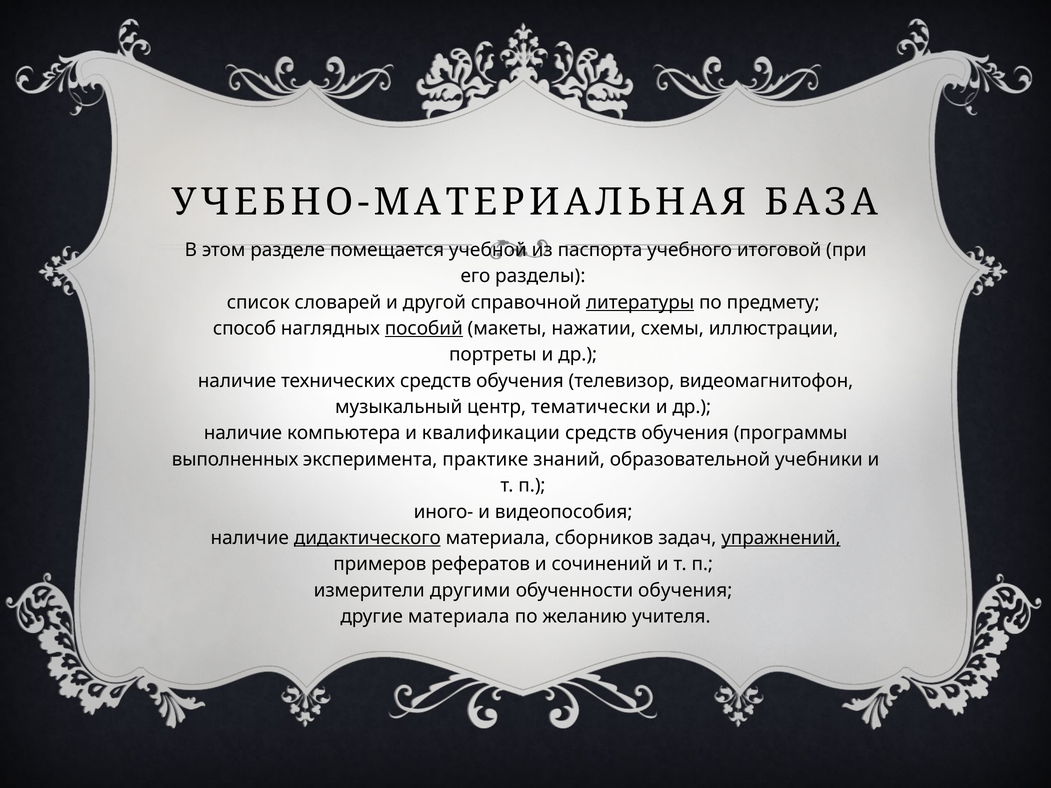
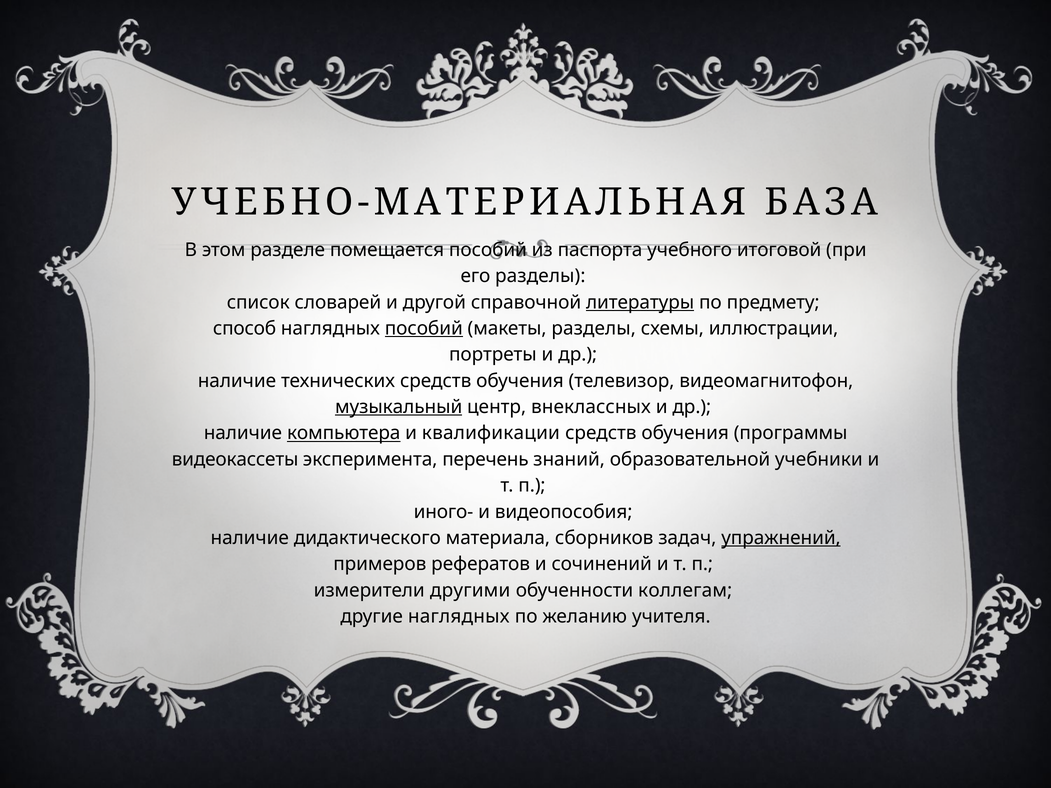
помещается учебной: учебной -> пособий (488, 250)
макеты нажатии: нажатии -> разделы (594, 329)
музыкальный underline: none -> present (399, 407)
тематически: тематически -> внеклассных (591, 407)
компьютера underline: none -> present (344, 433)
выполненных: выполненных -> видеокассеты (235, 460)
практике: практике -> перечень (485, 460)
дидактического underline: present -> none (367, 538)
обученности обучения: обучения -> коллегам (685, 590)
другие материала: материала -> наглядных (459, 617)
